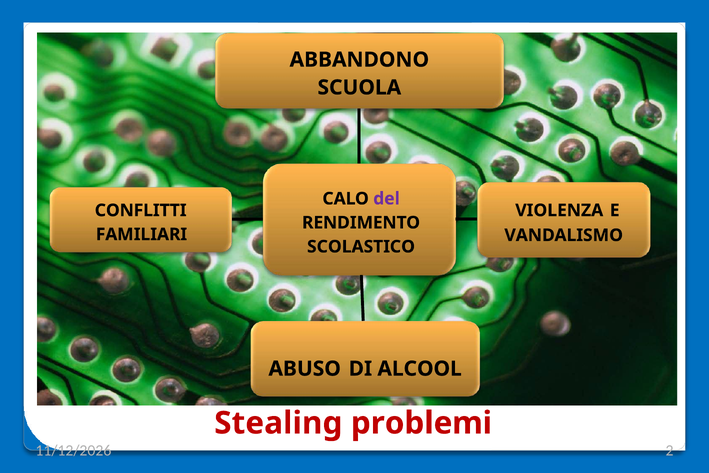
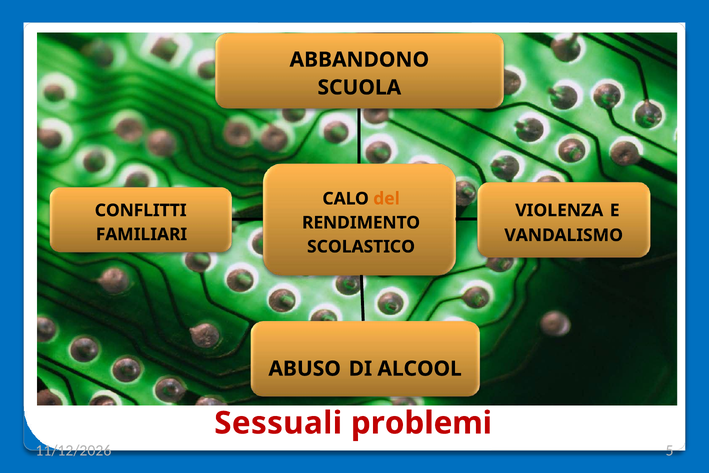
del colour: purple -> orange (386, 199)
Stealing: Stealing -> Sessuali (278, 423)
2: 2 -> 5 (670, 450)
